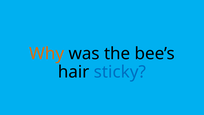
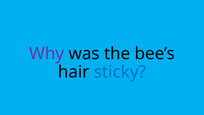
Why colour: orange -> purple (47, 53)
